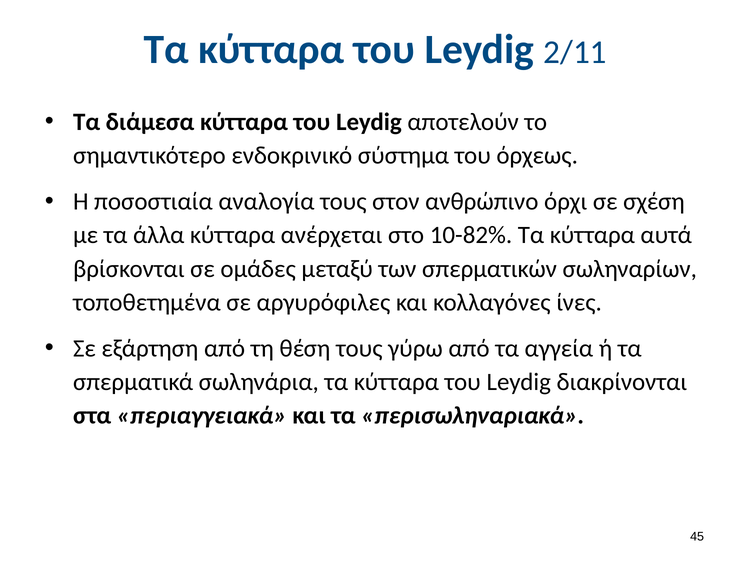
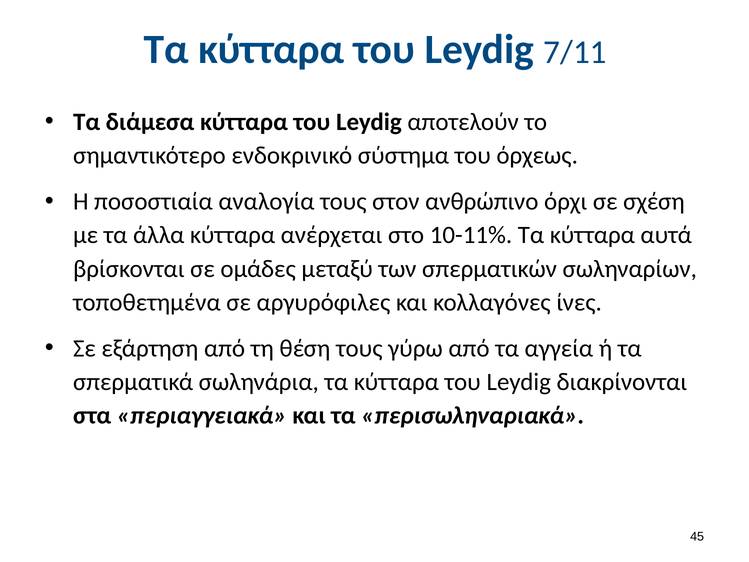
2/11: 2/11 -> 7/11 (575, 52)
10-82%: 10-82% -> 10-11% (471, 235)
